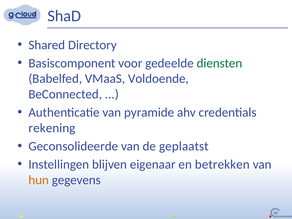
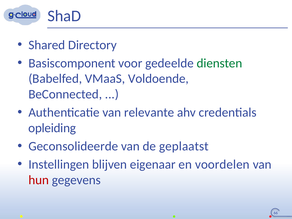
pyramide: pyramide -> relevante (149, 112)
rekening: rekening -> opleiding (52, 128)
betrekken: betrekken -> voordelen (222, 164)
hun colour: orange -> red (39, 180)
